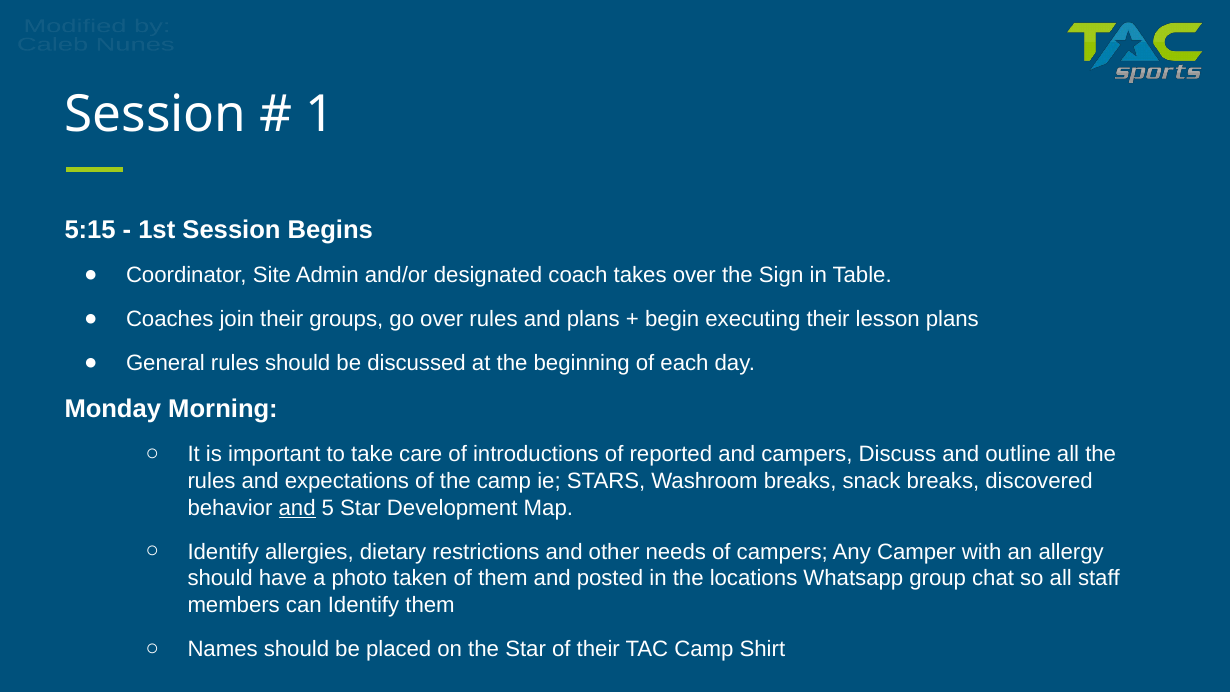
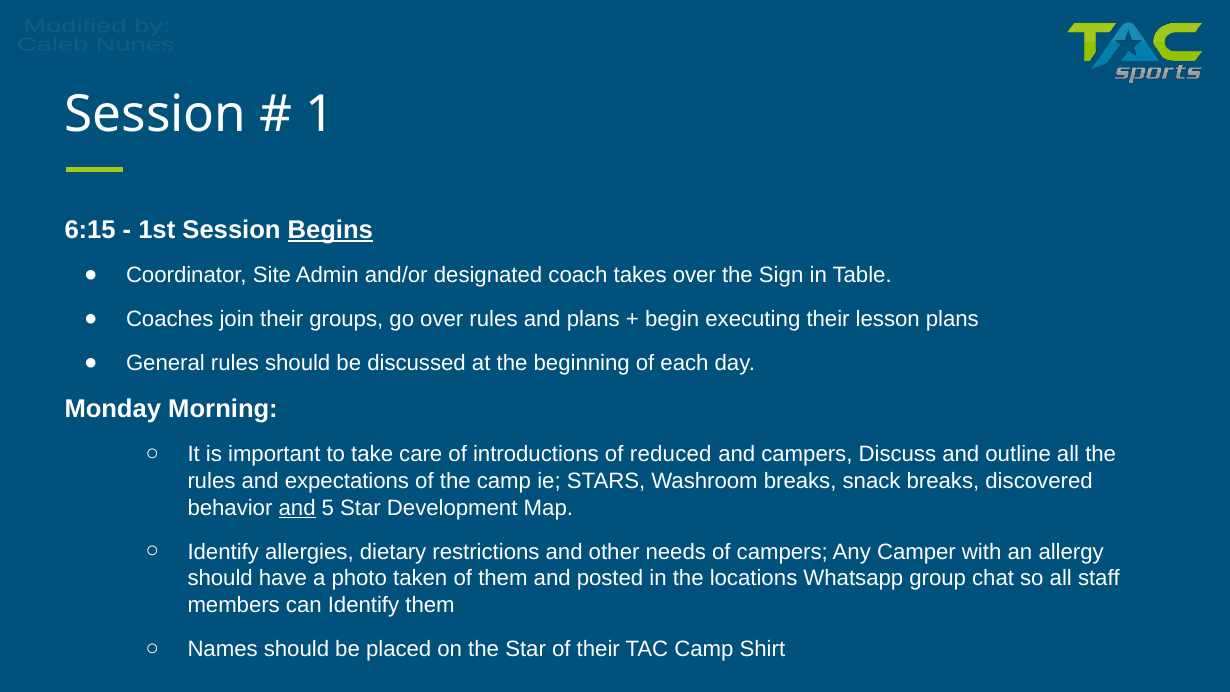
5:15: 5:15 -> 6:15 (90, 230)
Begins underline: none -> present (330, 230)
reported: reported -> reduced (671, 455)
